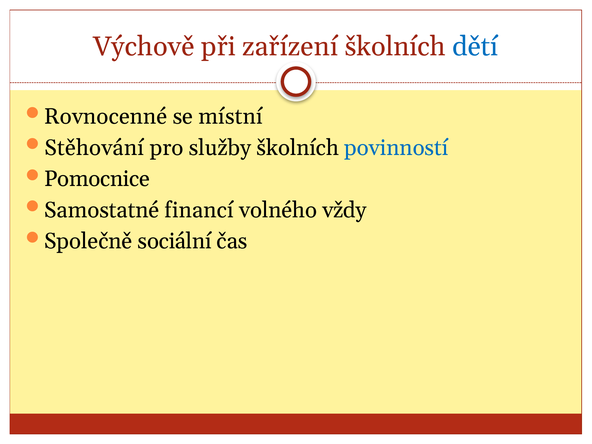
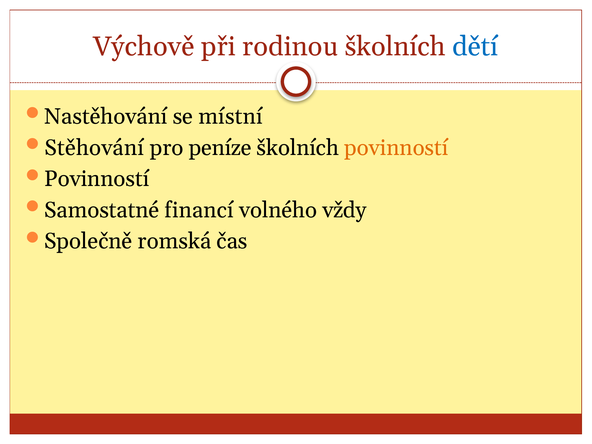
zařízení: zařízení -> rodinou (290, 47)
Rovnocenné: Rovnocenné -> Nastěhování (106, 117)
služby: služby -> peníze (220, 148)
povinností colour: blue -> orange (396, 148)
Pomocnice: Pomocnice -> Povinností (97, 179)
sociální: sociální -> romská (174, 241)
